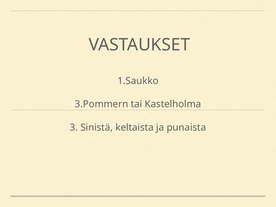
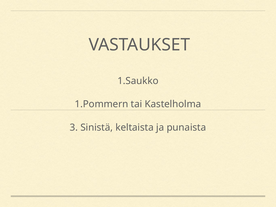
3.Pommern: 3.Pommern -> 1.Pommern (102, 104)
